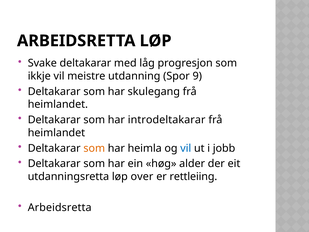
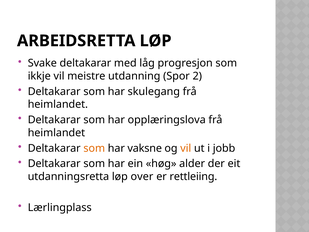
9: 9 -> 2 (197, 76)
introdeltakarar: introdeltakarar -> opplæringslova (167, 120)
heimla: heimla -> vaksne (145, 148)
vil colour: blue -> orange (186, 148)
Arbeidsretta: Arbeidsretta -> Lærlingplass (60, 207)
